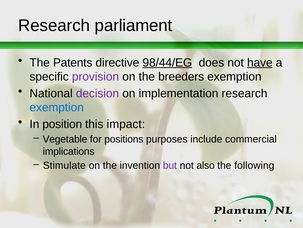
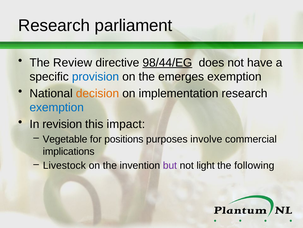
Patents: Patents -> Review (73, 62)
have underline: present -> none (260, 62)
provision colour: purple -> blue (96, 77)
breeders: breeders -> emerges (181, 77)
decision colour: purple -> orange (97, 93)
position: position -> revision (62, 124)
include: include -> involve (206, 139)
Stimulate: Stimulate -> Livestock (64, 165)
also: also -> light (206, 165)
